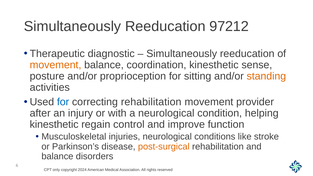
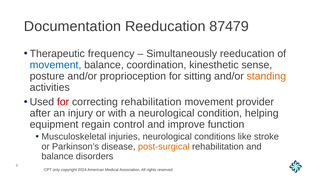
Simultaneously: Simultaneously -> Documentation (72, 26)
97212: 97212 -> 87479 (229, 26)
diagnostic: diagnostic -> frequency (111, 54)
movement colour: orange -> blue (56, 65)
for colour: blue -> red (63, 102)
kinesthetic: kinesthetic -> equipment (54, 125)
